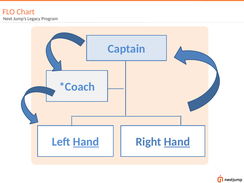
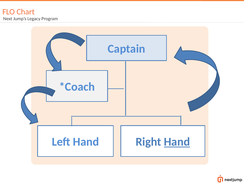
Hand underline: present -> none (86, 142)
